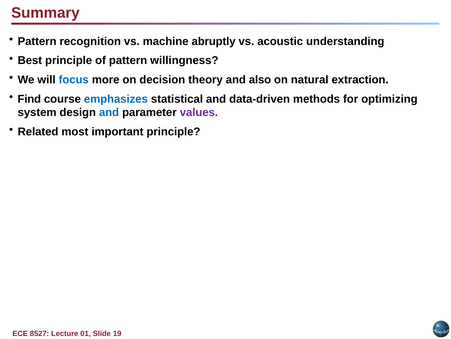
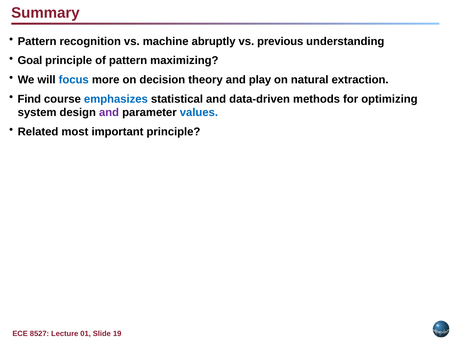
acoustic: acoustic -> previous (280, 41)
Best: Best -> Goal (30, 60)
willingness: willingness -> maximizing (184, 60)
also: also -> play (260, 80)
and colour: blue -> purple (109, 112)
values colour: purple -> blue (199, 112)
